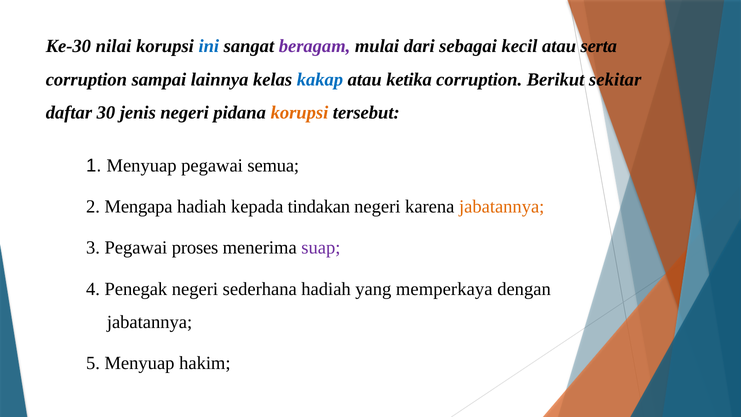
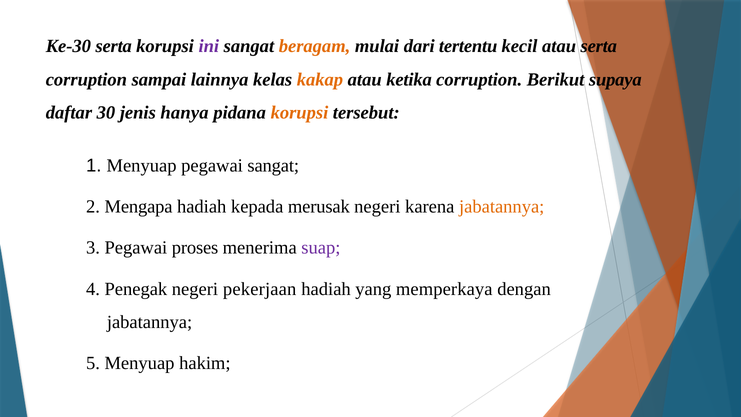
Ke-30 nilai: nilai -> serta (114, 46)
ini colour: blue -> purple (209, 46)
beragam colour: purple -> orange (315, 46)
sebagai: sebagai -> tertentu (468, 46)
kakap colour: blue -> orange (320, 79)
sekitar: sekitar -> supaya (615, 79)
jenis negeri: negeri -> hanya (185, 113)
pegawai semua: semua -> sangat (273, 166)
tindakan: tindakan -> merusak (319, 207)
sederhana: sederhana -> pekerjaan (260, 289)
